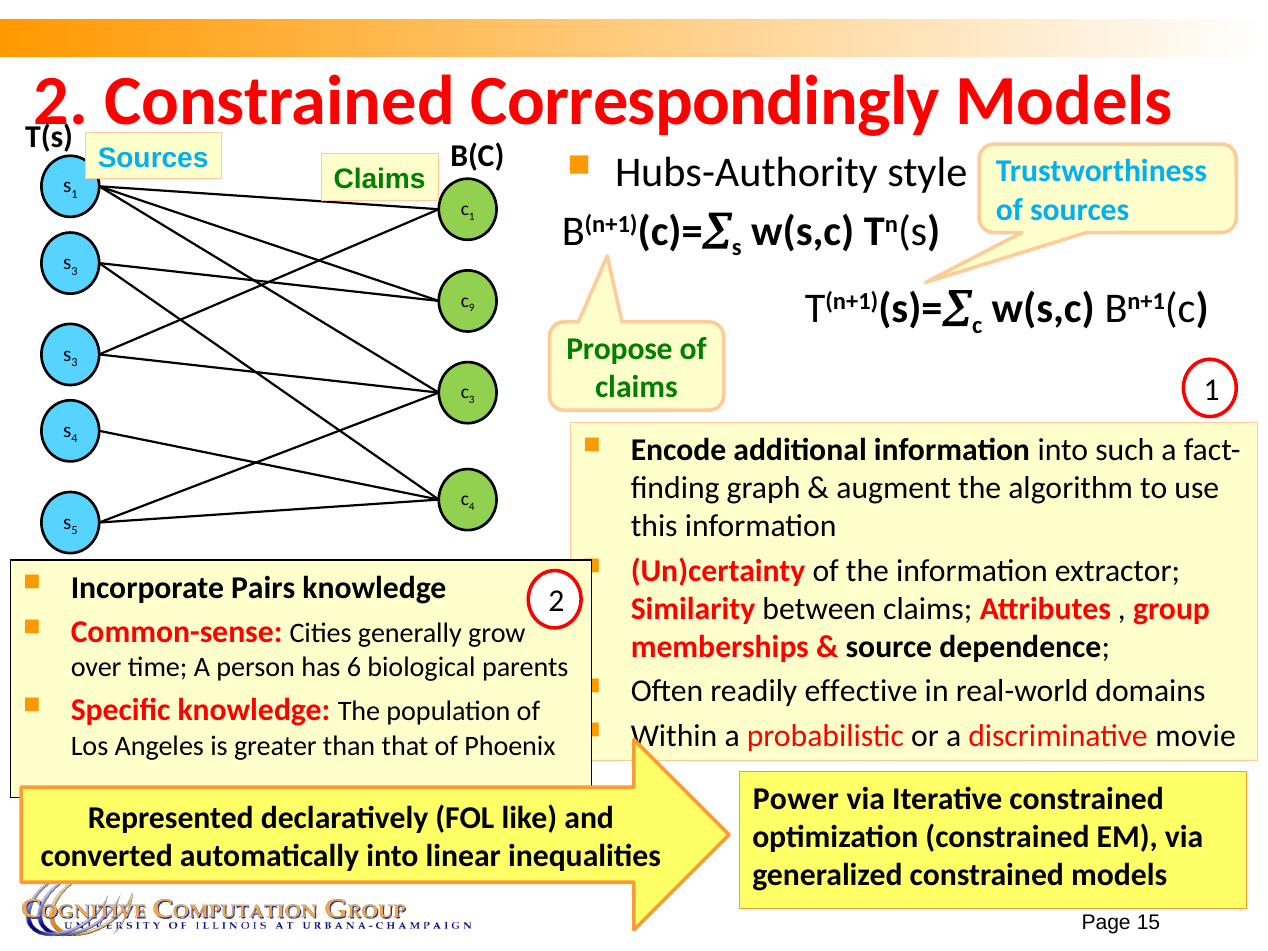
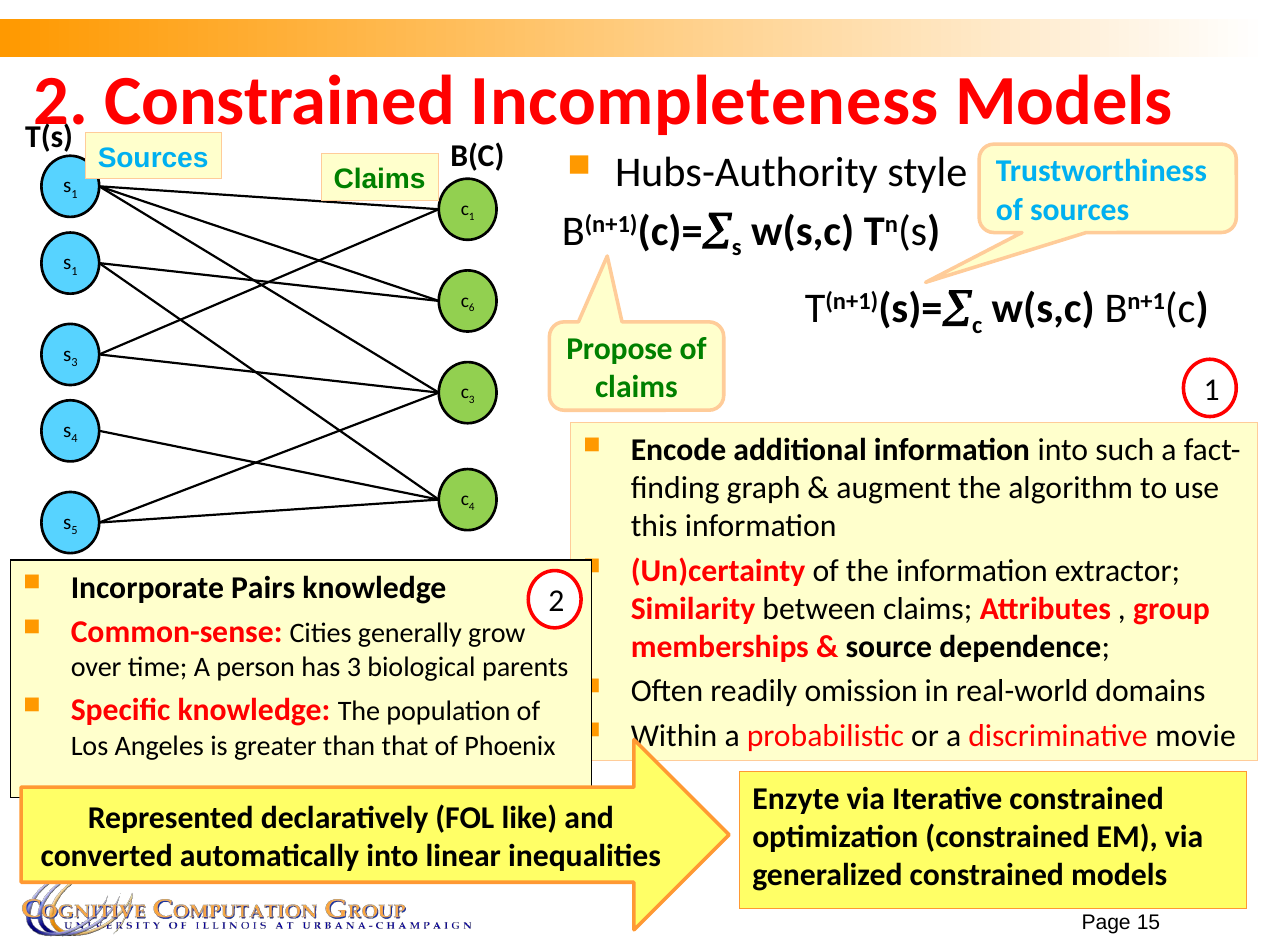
Correspondingly: Correspondingly -> Incompleteness (705, 101)
3: 3 -> 1 (74, 271)
9: 9 -> 6 (472, 308)
has 6: 6 -> 3 (354, 668)
effective: effective -> omission (861, 691)
Power: Power -> Enzyte (796, 799)
